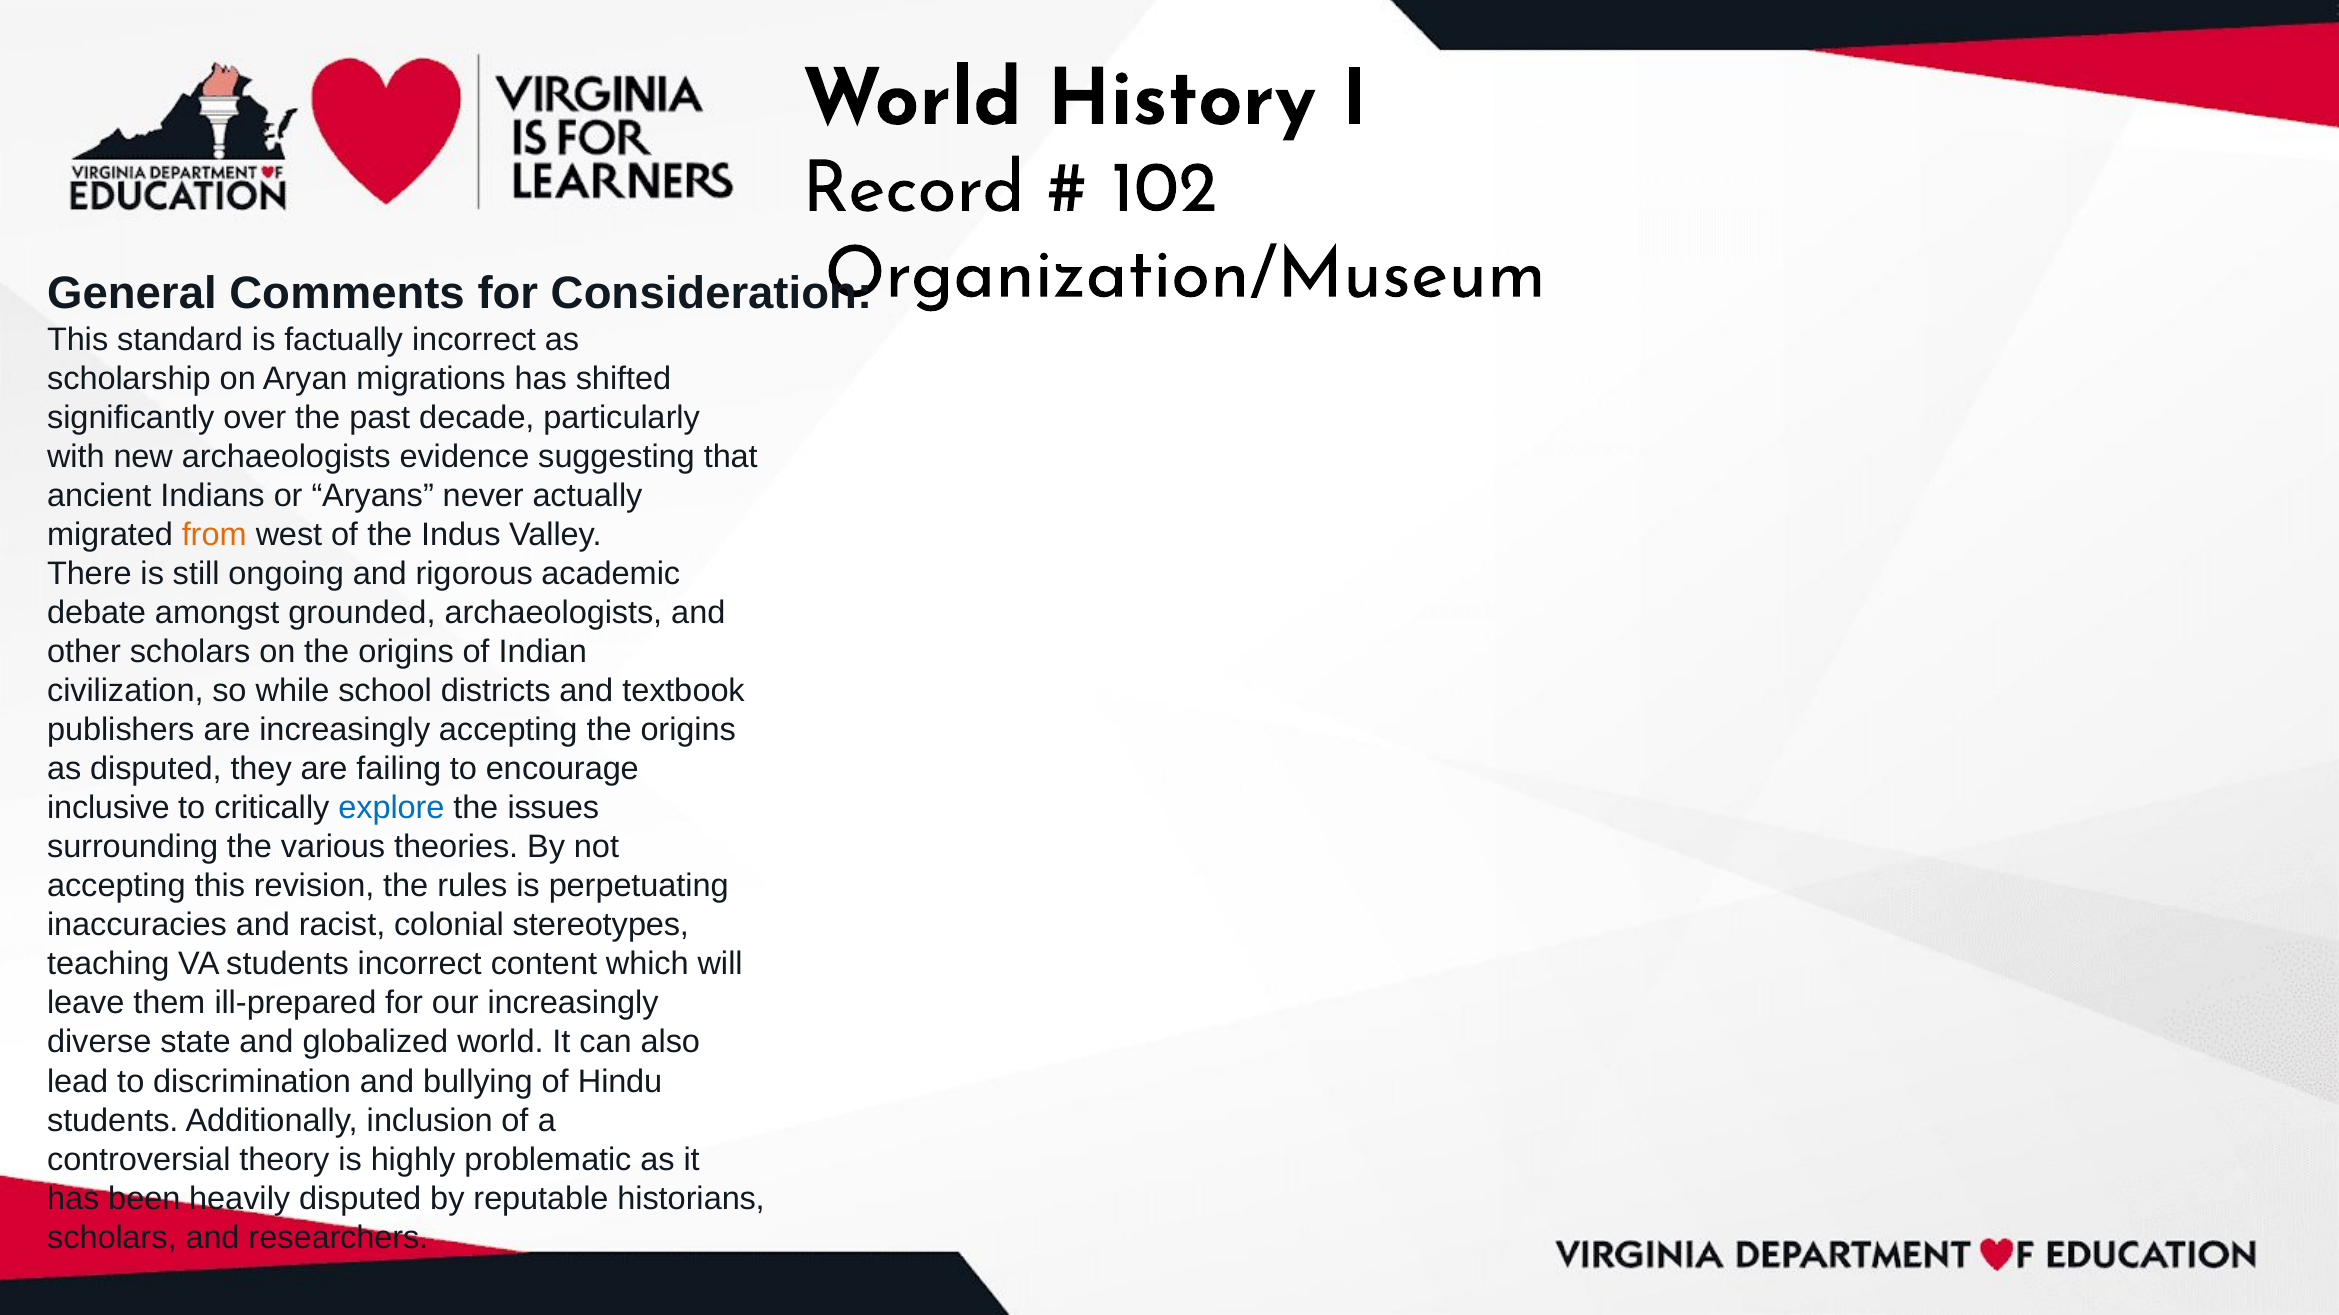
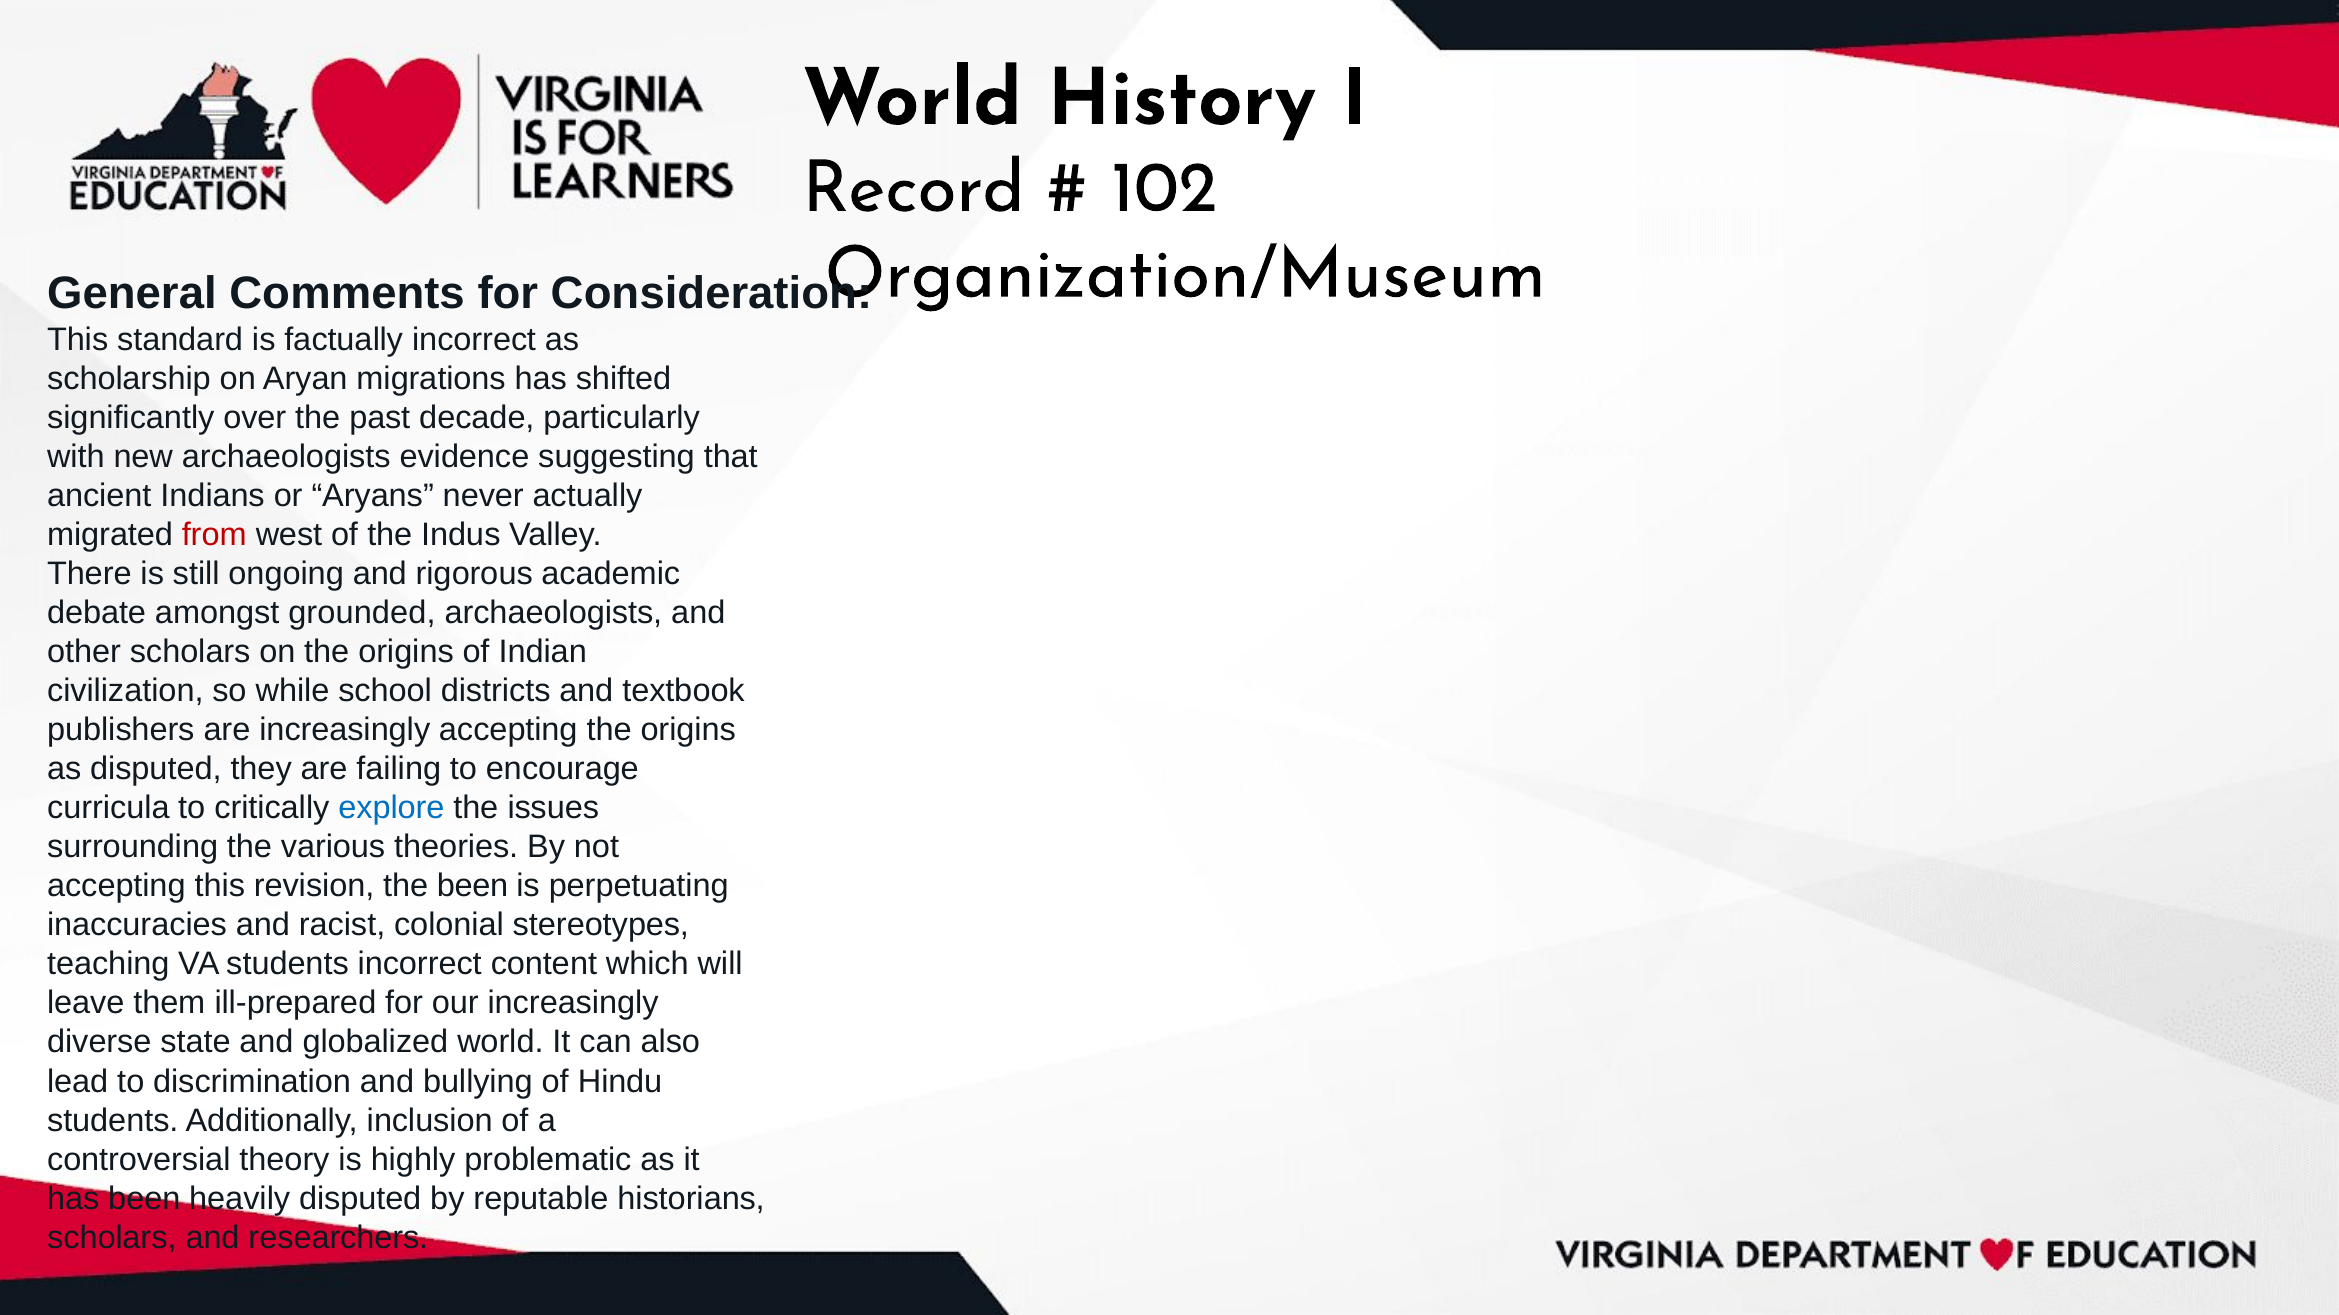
from colour: orange -> red (214, 535)
inclusive: inclusive -> curricula (108, 809)
the rules: rules -> been (473, 887)
